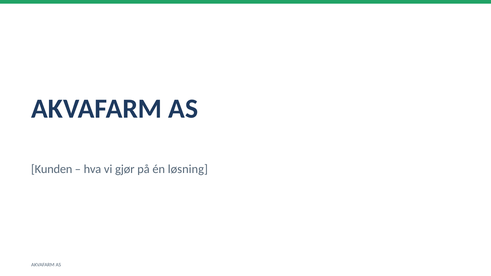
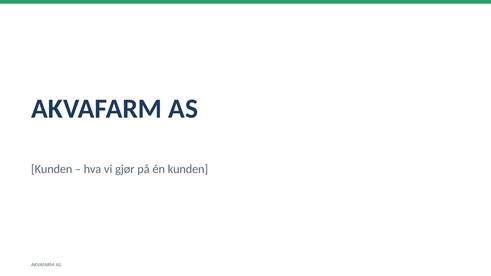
én løsning: løsning -> kunden (188, 169)
